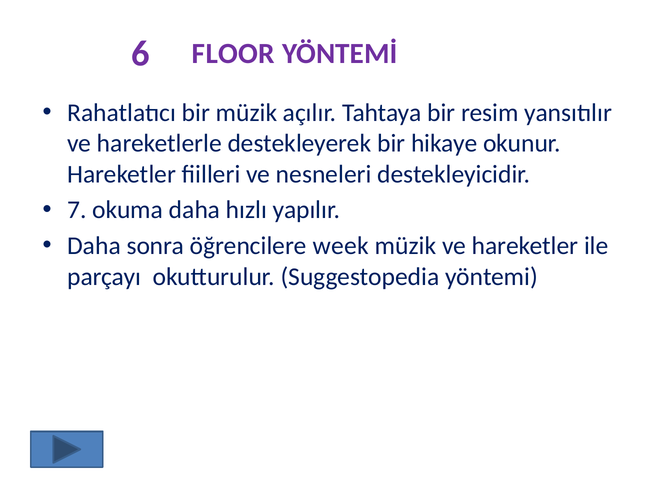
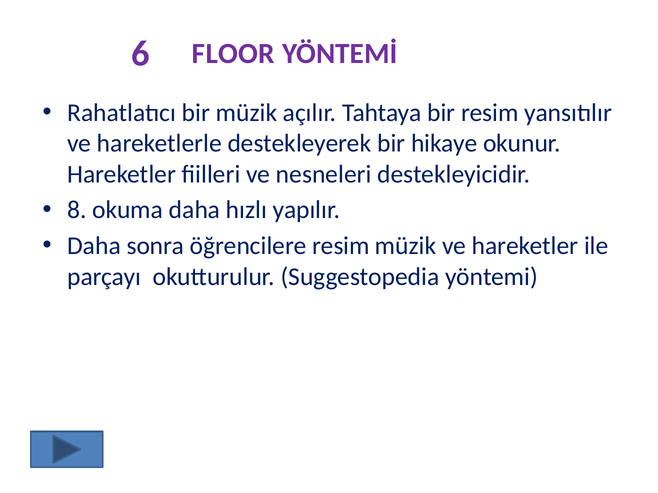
7: 7 -> 8 (77, 210)
öğrencilere week: week -> resim (341, 246)
